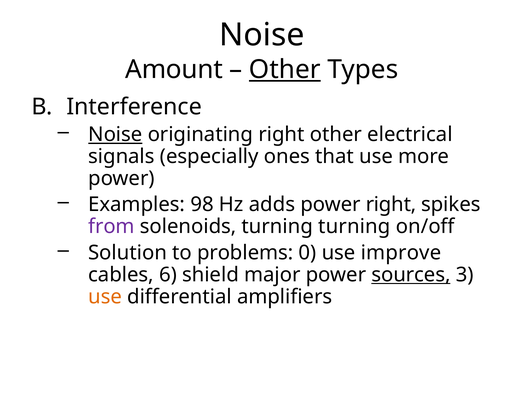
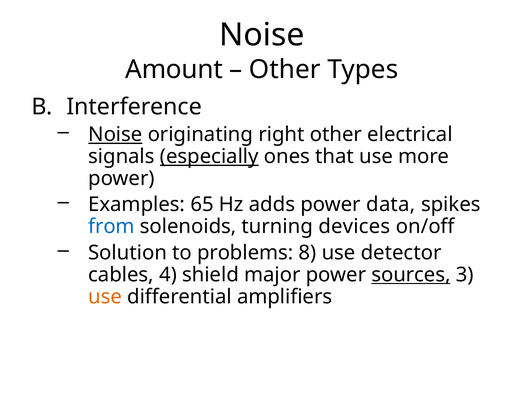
Other underline: present -> none (285, 70)
especially underline: none -> present (209, 156)
98: 98 -> 65 (202, 205)
power right: right -> data (391, 205)
from colour: purple -> blue (111, 227)
turning turning: turning -> devices (354, 227)
0: 0 -> 8 (308, 253)
improve: improve -> detector (401, 253)
6: 6 -> 4 (168, 275)
